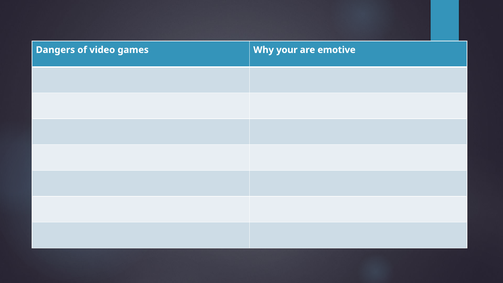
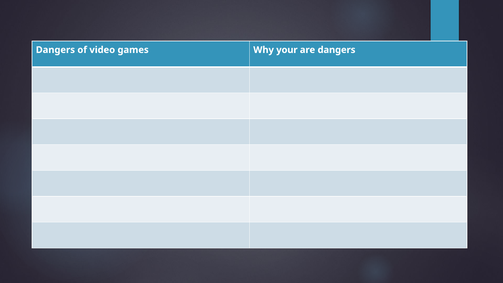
are emotive: emotive -> dangers (337, 50)
